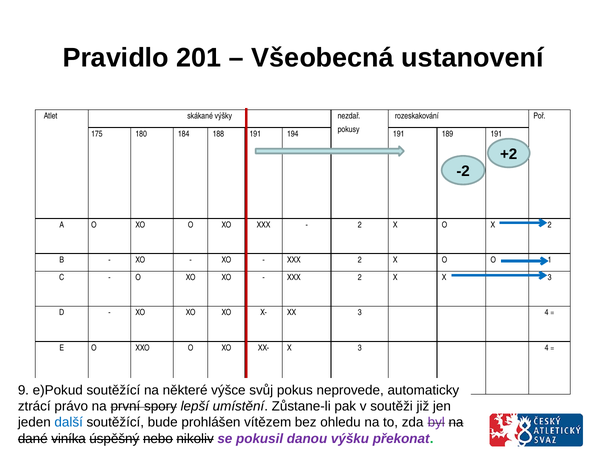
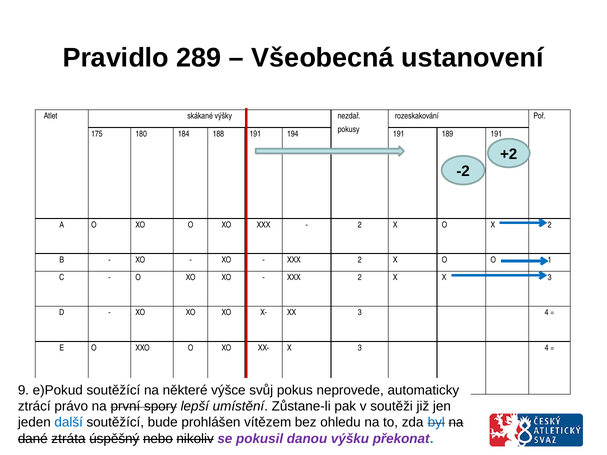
201: 201 -> 289 (199, 58)
byl colour: purple -> blue (436, 423)
viníka: viníka -> ztráta (68, 439)
